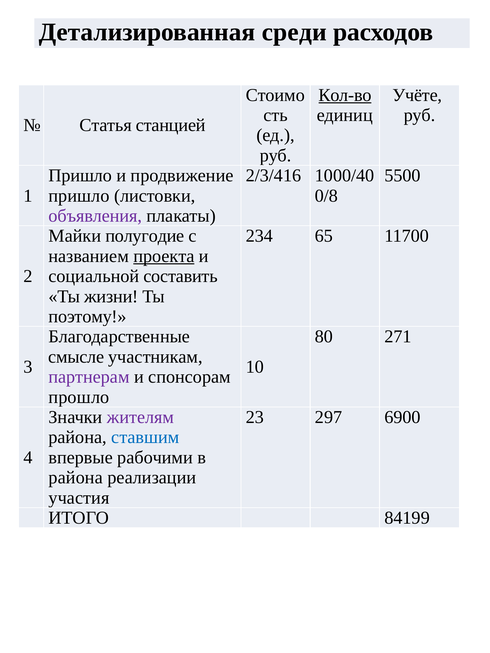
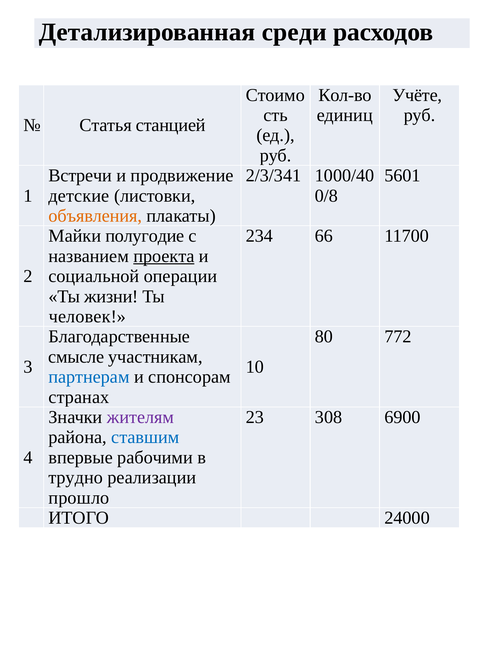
Кол-во underline: present -> none (345, 95)
Пришло: Пришло -> Встречи (80, 176)
2/3/416: 2/3/416 -> 2/3/341 (273, 176)
5500: 5500 -> 5601 (402, 176)
пришло: пришло -> детские (79, 196)
объявления colour: purple -> orange (95, 216)
65: 65 -> 66 (324, 236)
составить: составить -> операции (180, 276)
поэтому: поэтому -> человек (87, 317)
271: 271 -> 772 (398, 337)
партнерам colour: purple -> blue (89, 377)
прошло: прошло -> странах (79, 397)
297: 297 -> 308 (329, 417)
района: района -> трудно (76, 478)
участия: участия -> прошло (79, 498)
84199: 84199 -> 24000 (407, 518)
